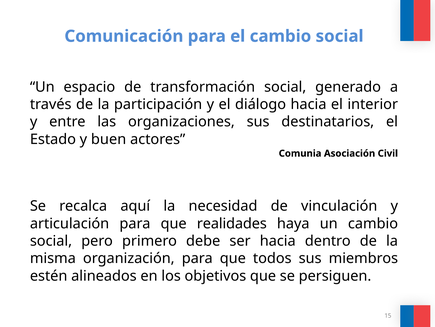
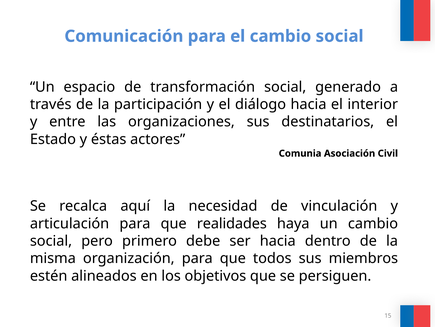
buen: buen -> éstas (109, 139)
